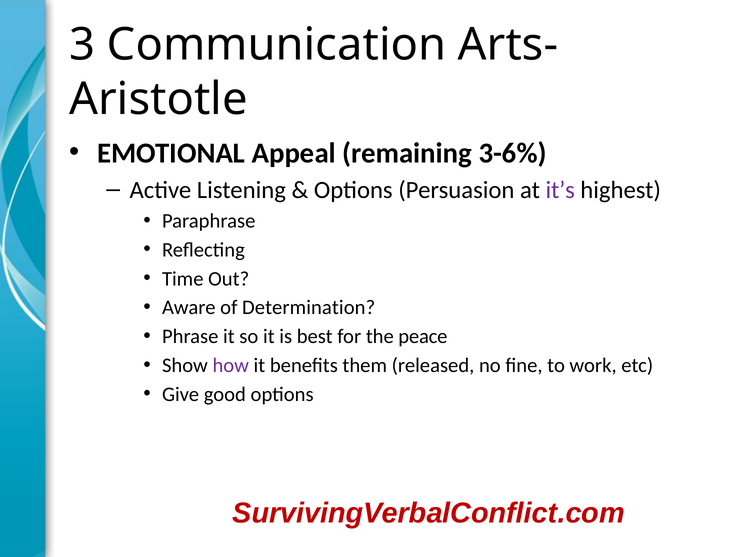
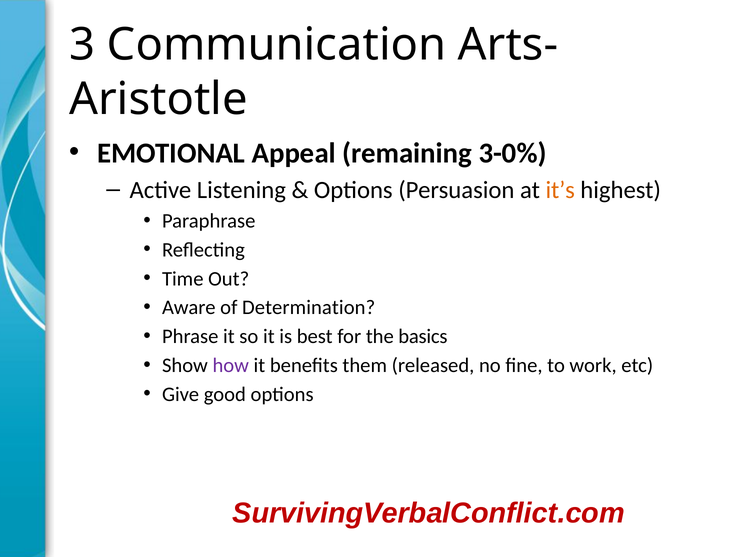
3-6%: 3-6% -> 3-0% (513, 153)
it’s colour: purple -> orange (560, 190)
peace: peace -> basics (423, 336)
